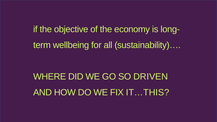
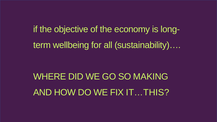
DRIVEN: DRIVEN -> MAKING (151, 77)
